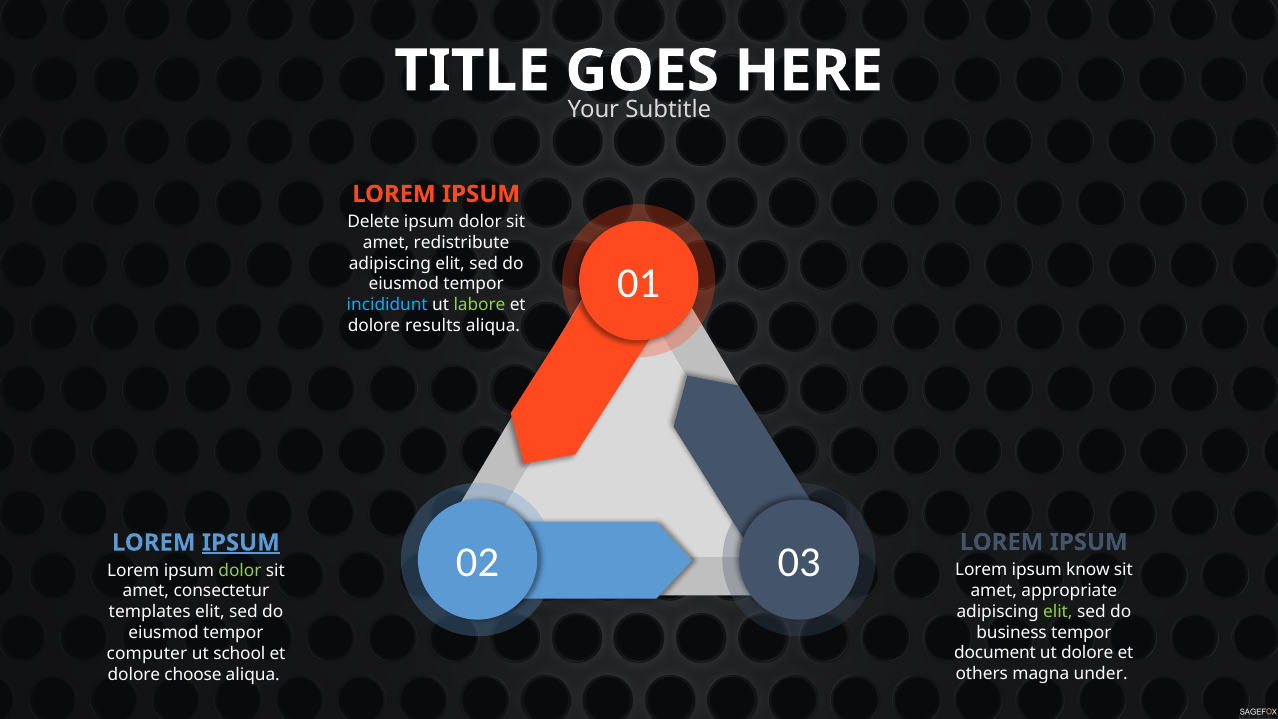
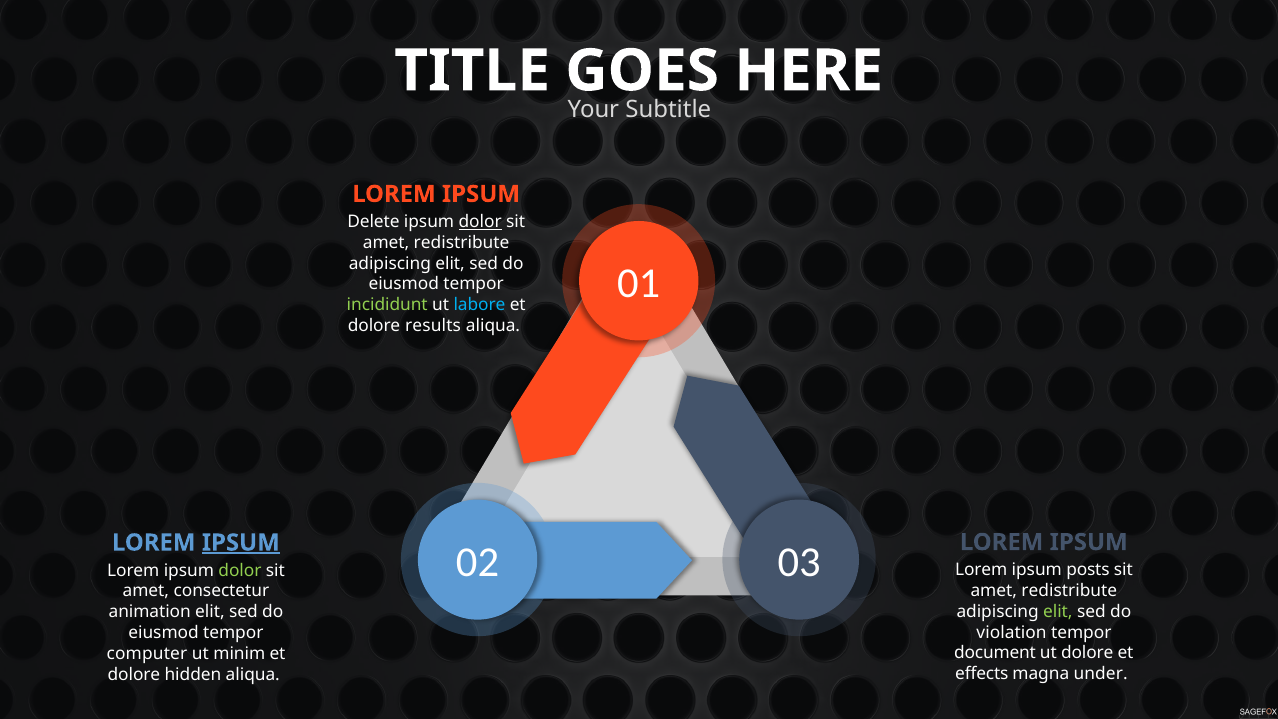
dolor underline: none -> present (480, 222)
incididunt colour: light blue -> light green (387, 305)
labore colour: light green -> light blue (479, 305)
know: know -> posts (1088, 570)
appropriate: appropriate -> redistribute (1069, 591)
templates: templates -> animation (150, 612)
business: business -> violation (1012, 632)
school: school -> minim (239, 654)
others: others -> effects (982, 674)
choose: choose -> hidden (193, 674)
